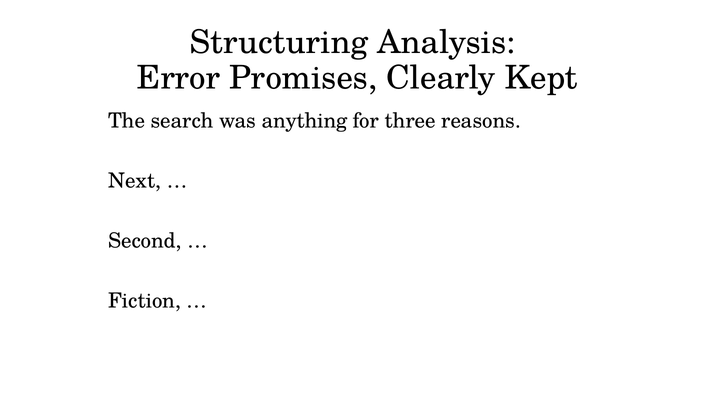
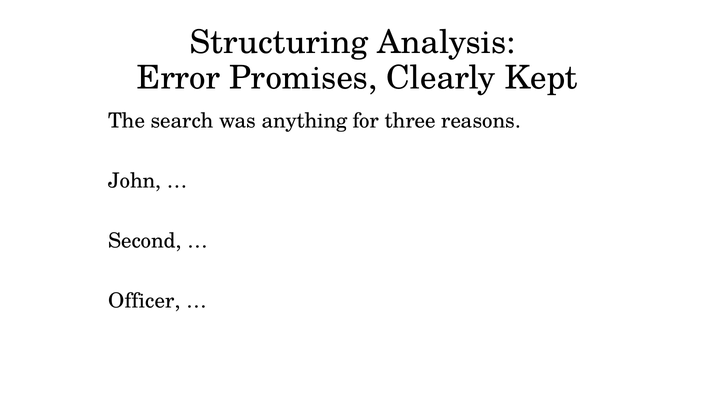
Next: Next -> John (135, 181)
Fiction: Fiction -> Officer (144, 301)
